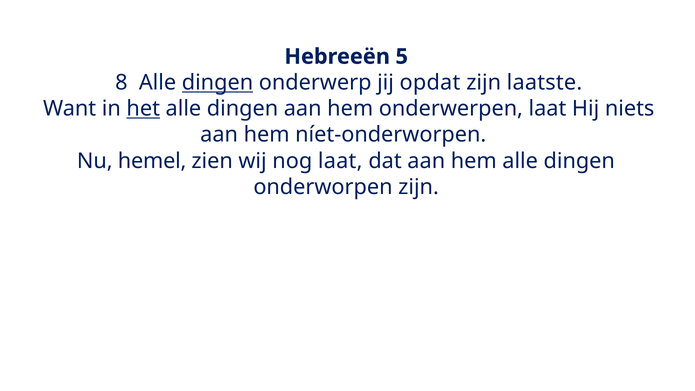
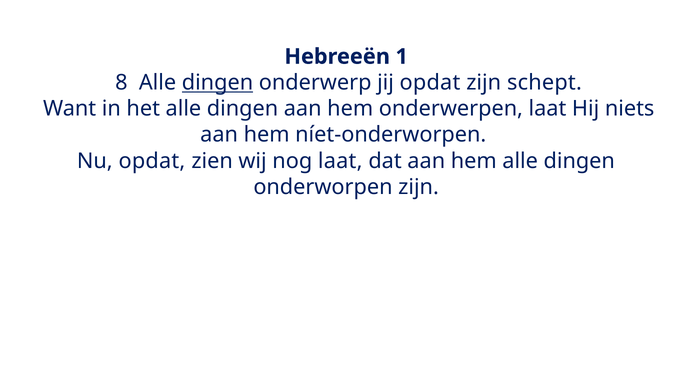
5: 5 -> 1 (402, 57)
laatste: laatste -> schept (544, 83)
het underline: present -> none (143, 109)
Nu hemel: hemel -> opdat (152, 161)
